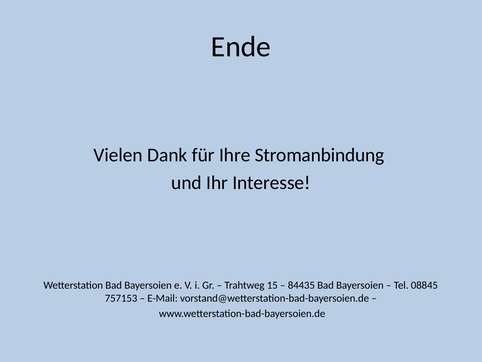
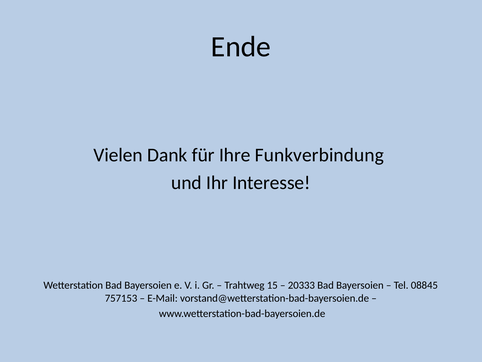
Stromanbindung: Stromanbindung -> Funkverbindung (319, 155)
84435: 84435 -> 20333 (301, 285)
